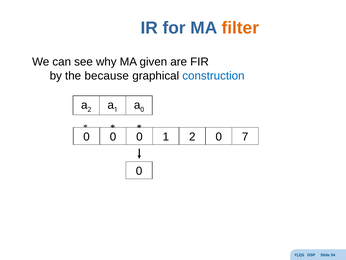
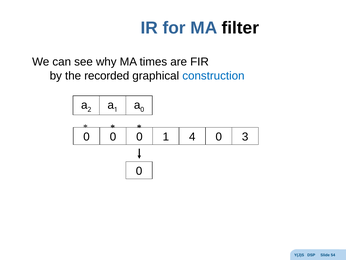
filter colour: orange -> black (240, 28)
given: given -> times (153, 62)
because: because -> recorded (107, 76)
0 2: 2 -> 4 (192, 137)
7: 7 -> 3 (245, 137)
